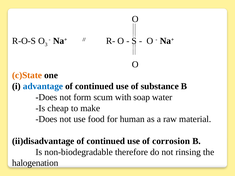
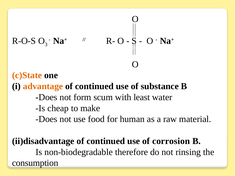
advantage colour: blue -> orange (43, 86)
soap: soap -> least (142, 97)
halogenation: halogenation -> consumption (35, 163)
